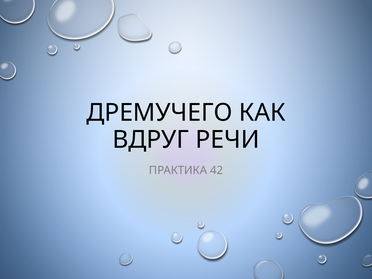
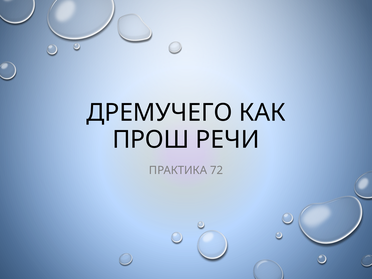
ВДРУГ: ВДРУГ -> ПРОШ (151, 140)
42: 42 -> 72 (217, 170)
